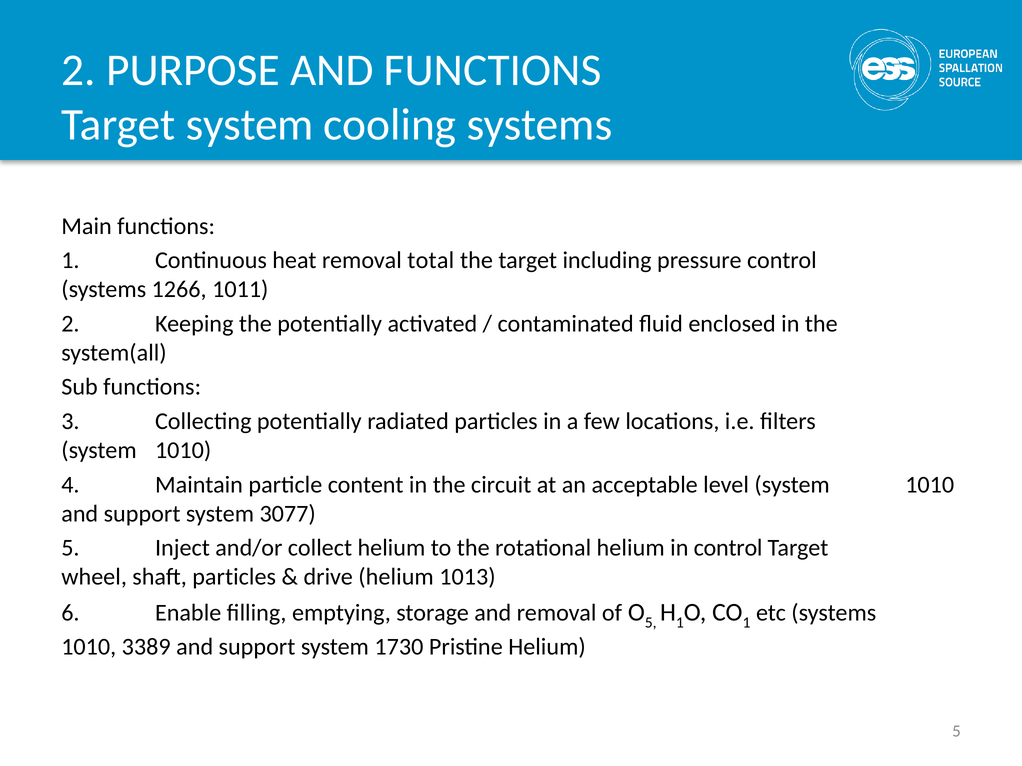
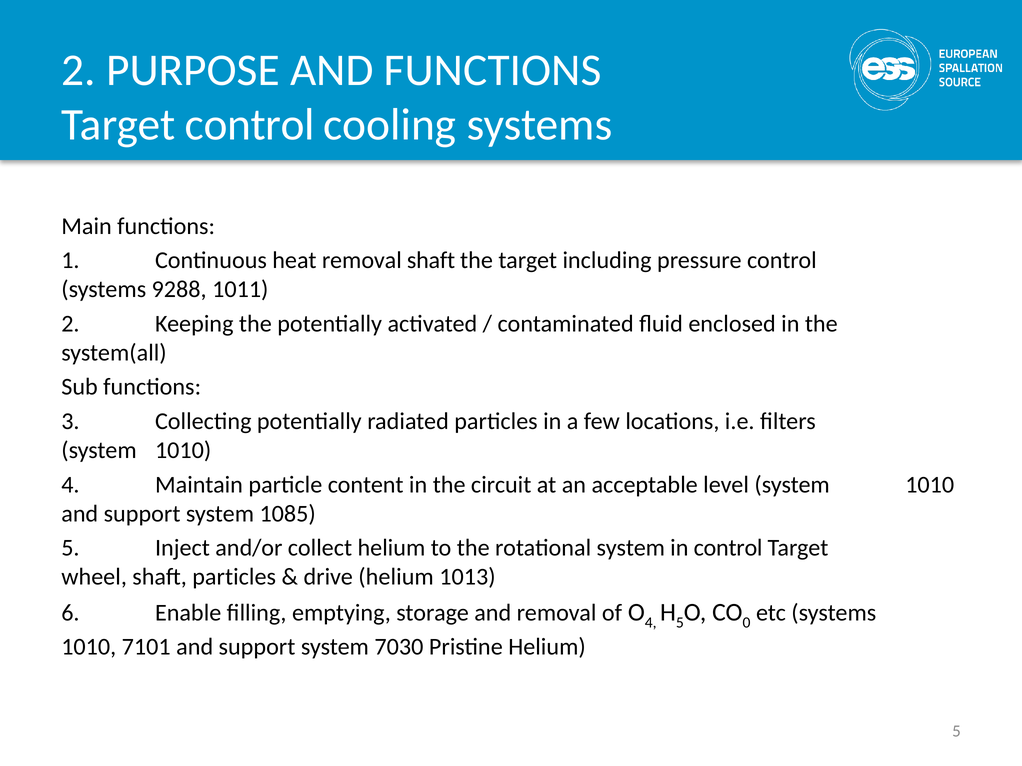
Target system: system -> control (250, 125)
removal total: total -> shaft (431, 261)
1266: 1266 -> 9288 (179, 290)
3077: 3077 -> 1085 (288, 514)
rotational helium: helium -> system (631, 548)
5: 5 -> 4 (651, 623)
1: 1 -> 5 (680, 623)
1: 1 -> 0 (747, 623)
3389: 3389 -> 7101 (146, 647)
1730: 1730 -> 7030 (399, 647)
